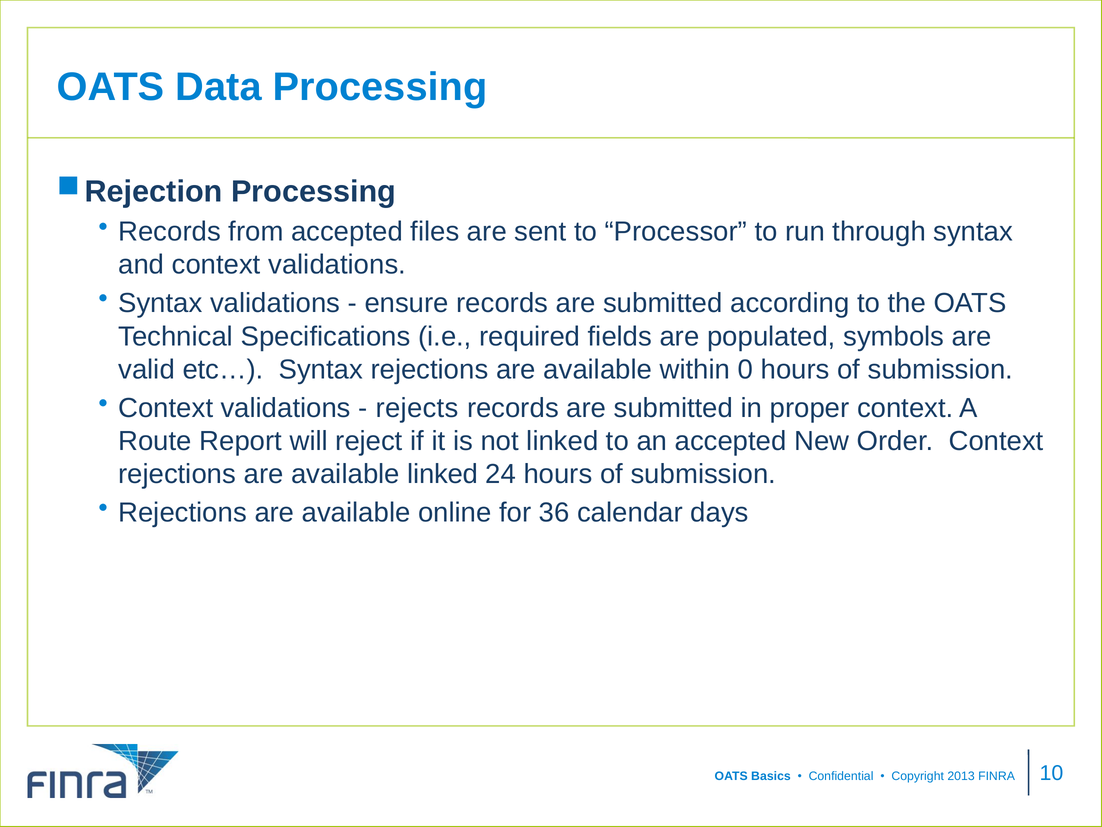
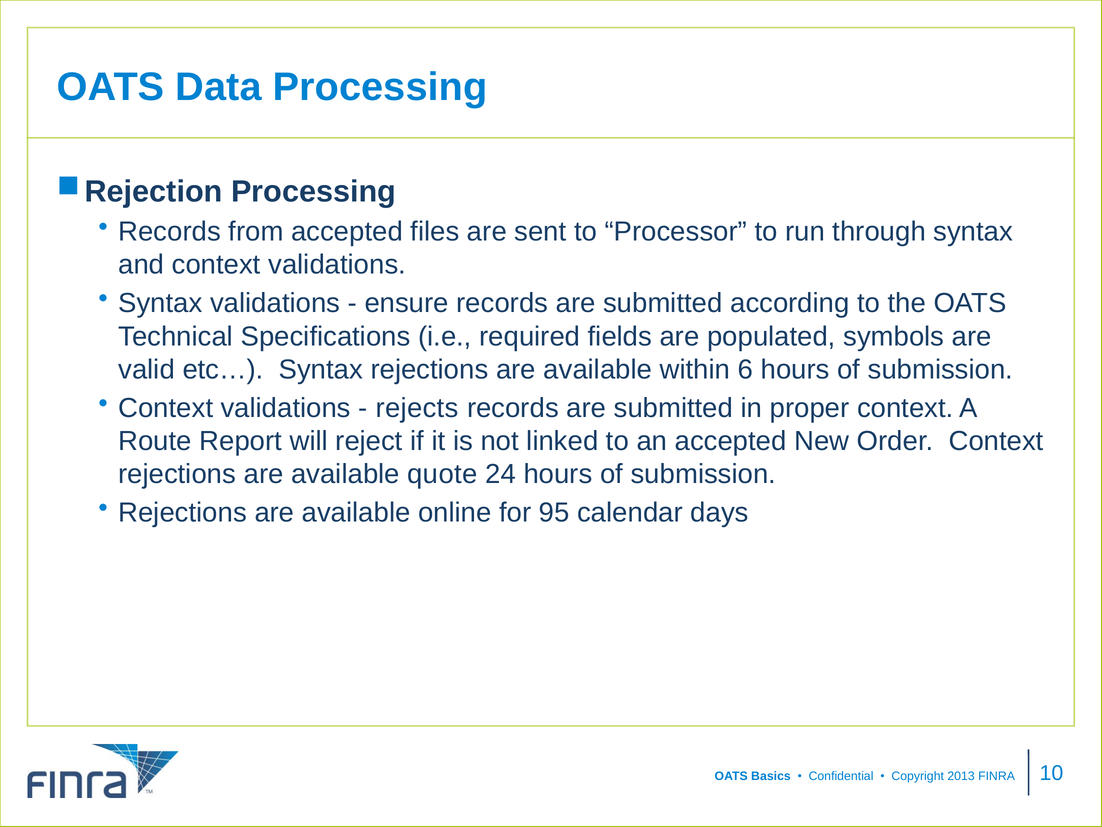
0: 0 -> 6 (745, 369)
available linked: linked -> quote (442, 474)
36: 36 -> 95 (554, 513)
